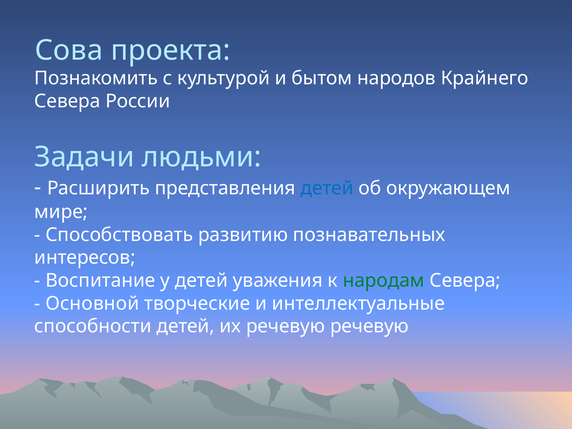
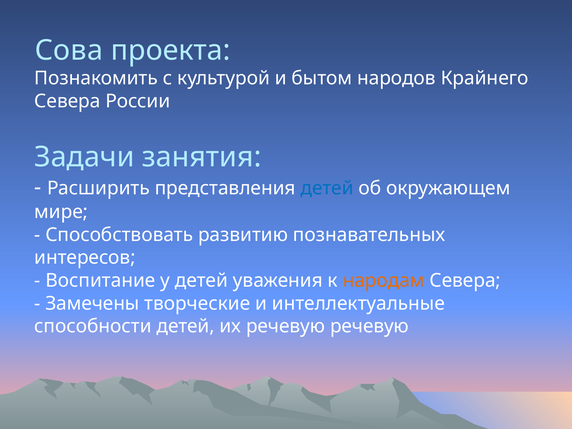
людьми: людьми -> занятия (202, 157)
народам colour: green -> orange (384, 280)
Основной: Основной -> Замечены (92, 303)
